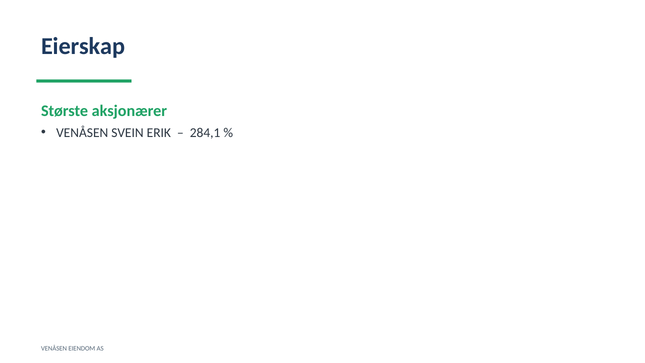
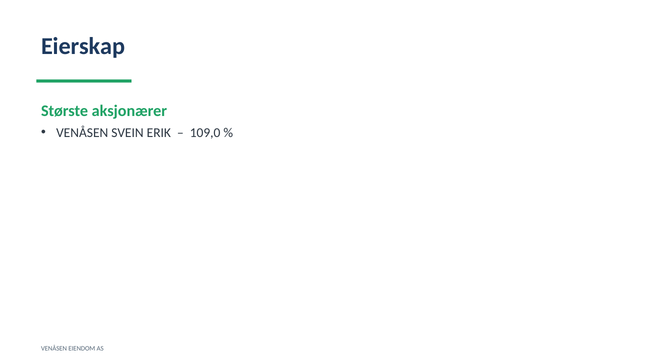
284,1: 284,1 -> 109,0 (205, 133)
